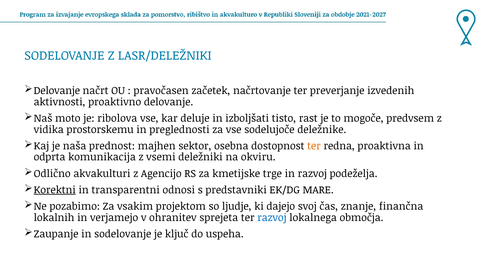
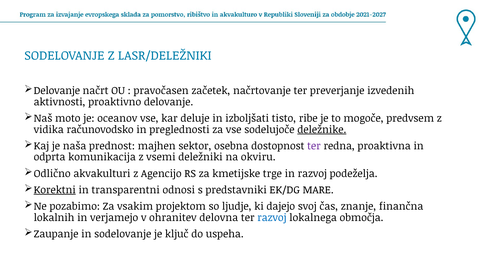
ribolova: ribolova -> oceanov (117, 119)
rast: rast -> ribe (308, 119)
prostorskemu: prostorskemu -> računovodsko (100, 130)
deležnike underline: none -> present (322, 130)
ter colour: orange -> purple (314, 146)
sprejeta: sprejeta -> delovna (219, 218)
